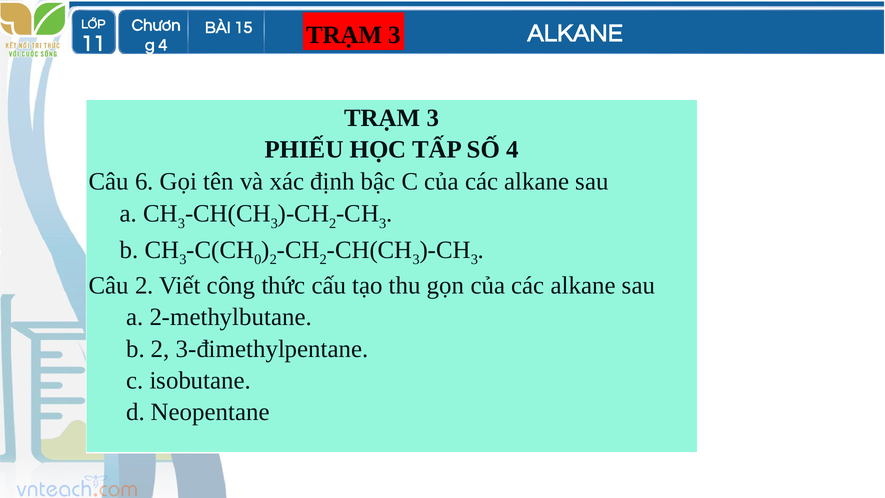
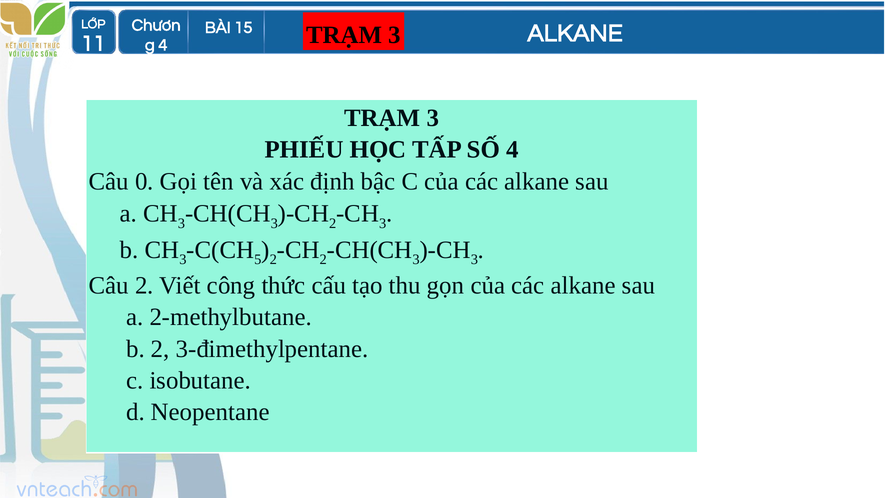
6: 6 -> 0 (144, 181)
0: 0 -> 5 (258, 259)
